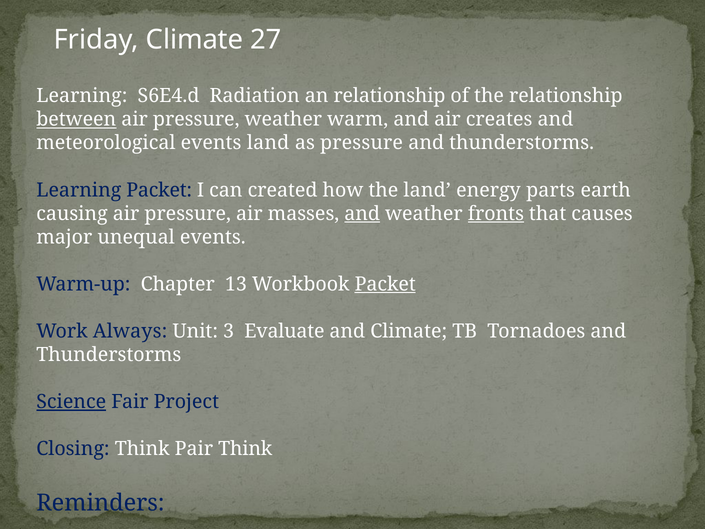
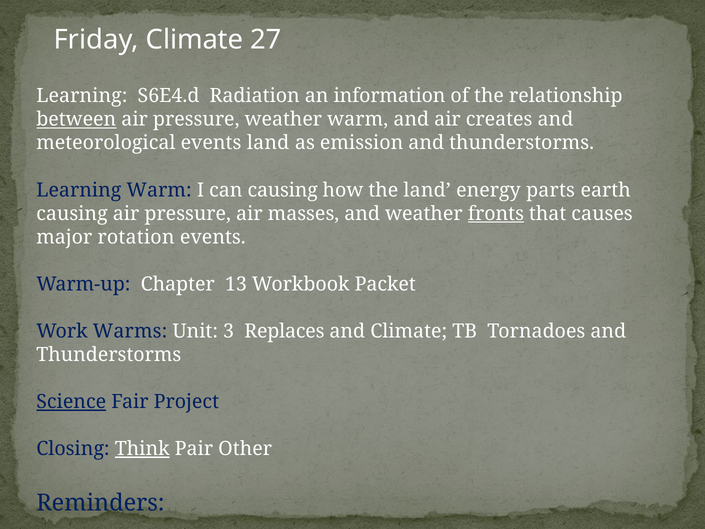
an relationship: relationship -> information (389, 96)
as pressure: pressure -> emission (362, 143)
Learning Packet: Packet -> Warm (159, 190)
can created: created -> causing (283, 190)
and underline: present -> none (362, 213)
unequal: unequal -> rotation (136, 237)
Packet underline: present -> none (385, 284)
Always: Always -> Warms (130, 331)
Evaluate: Evaluate -> Replaces (284, 331)
Think underline: none -> present (142, 449)
Pair Think: Think -> Other (245, 449)
